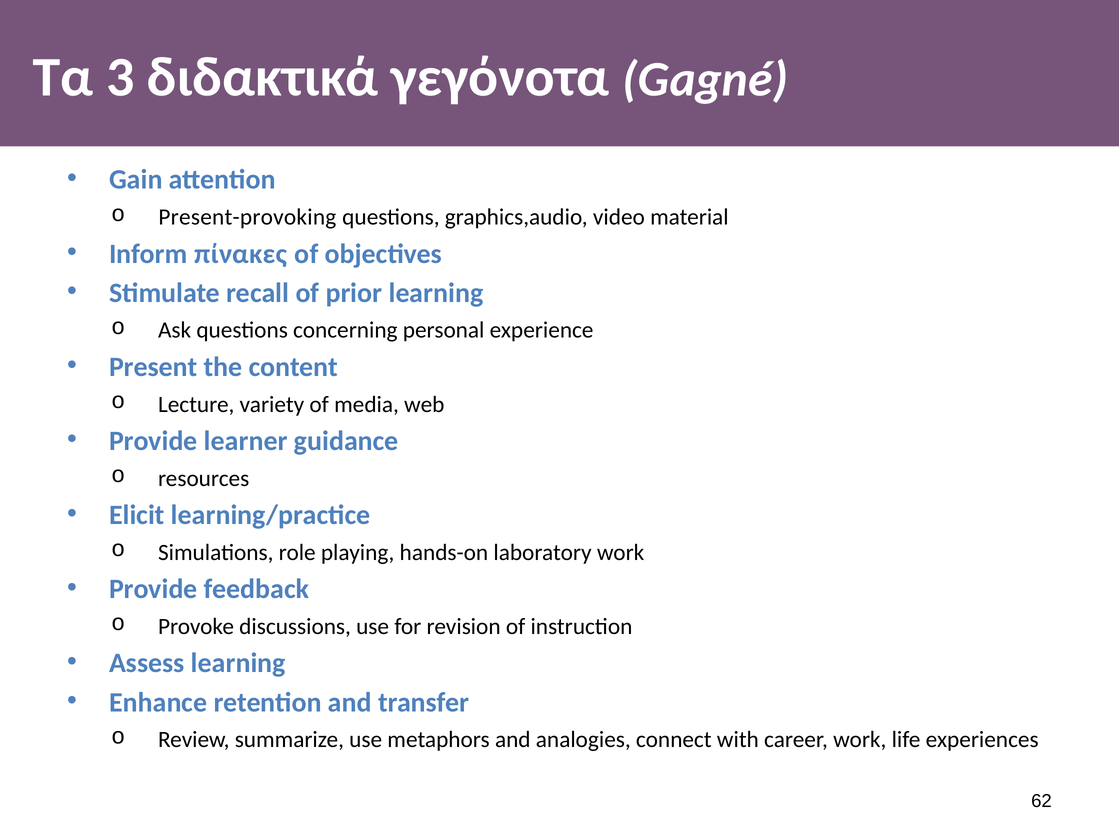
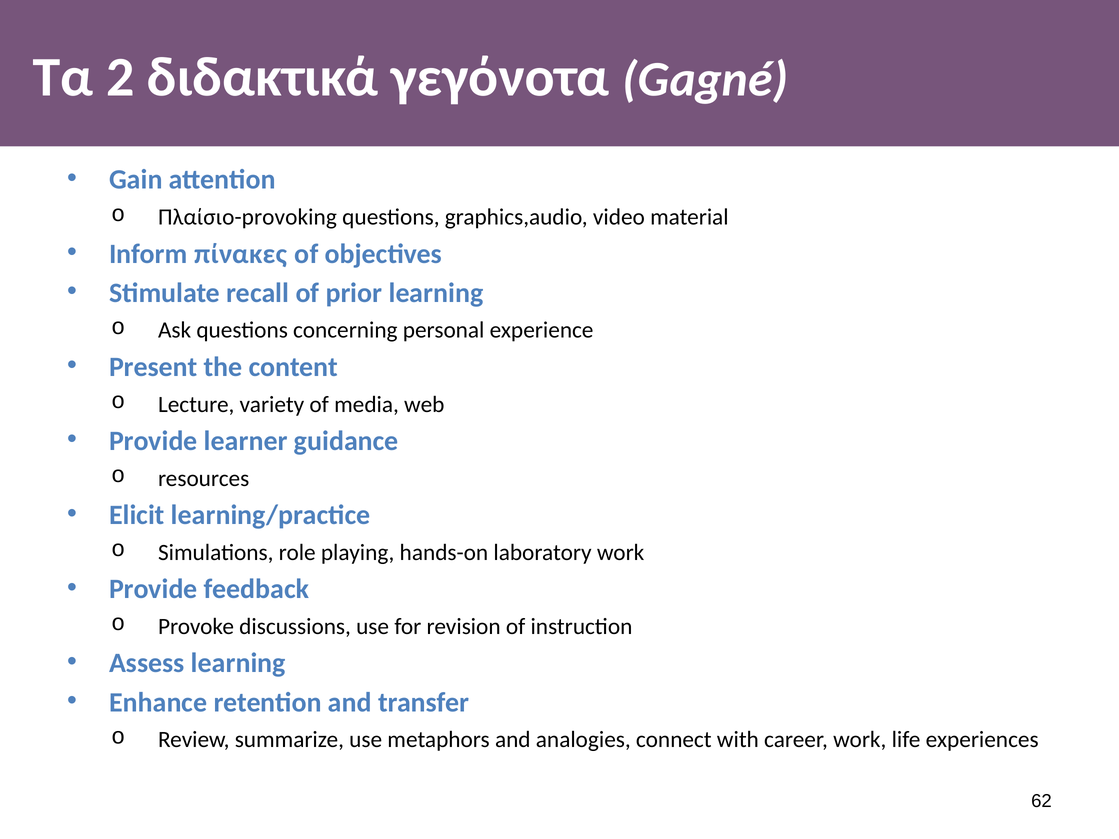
3: 3 -> 2 (120, 77)
Present-provoking: Present-provoking -> Πλαίσιο-provoking (247, 217)
